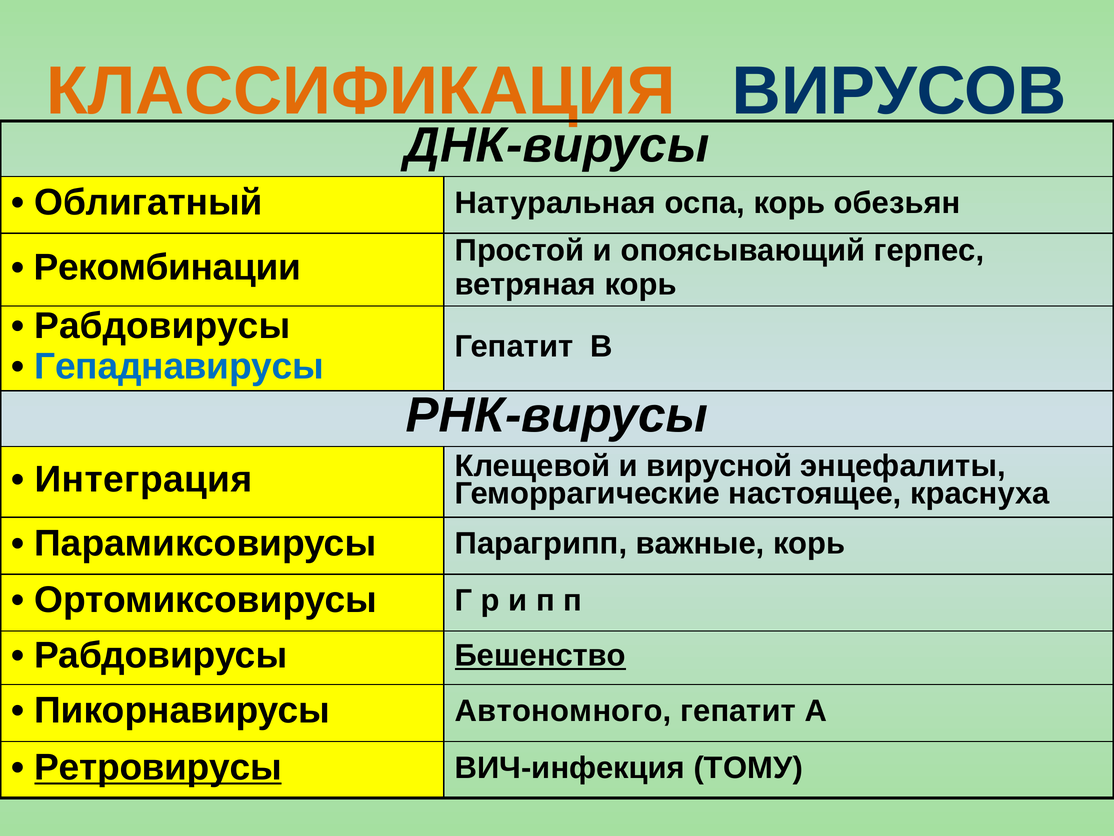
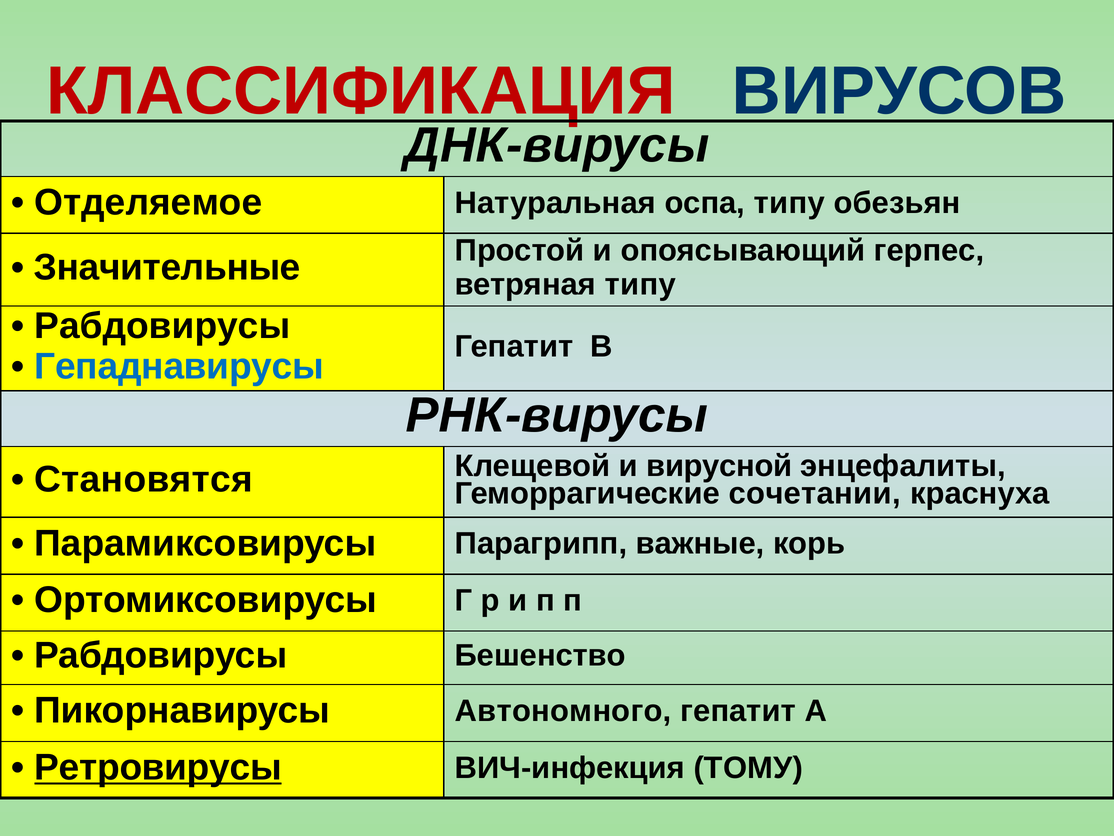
КЛАССИФИКАЦИЯ colour: orange -> red (361, 91)
Облигатный: Облигатный -> Отделяемое (148, 202)
оспа корь: корь -> типу (789, 203)
Рекомбинации: Рекомбинации -> Значительные (167, 267)
ветряная корь: корь -> типу (640, 284)
Интеграция: Интеграция -> Становятся (144, 479)
настоящее: настоящее -> сочетании (815, 493)
Бешенство underline: present -> none (540, 655)
